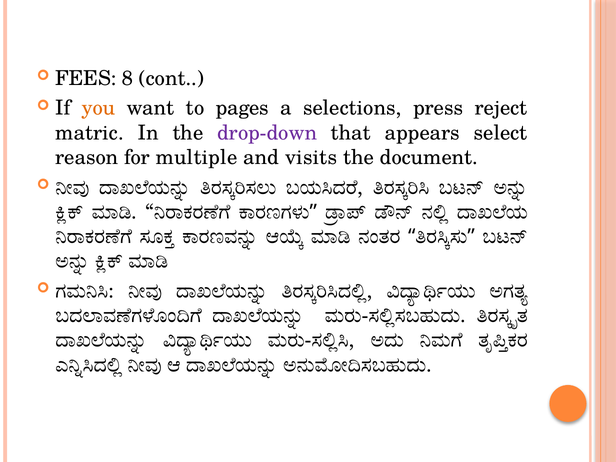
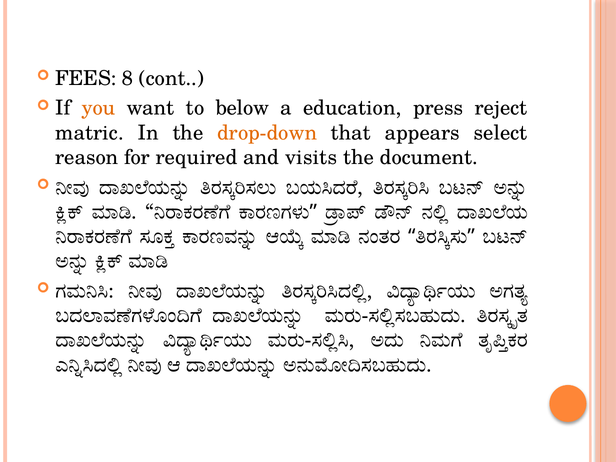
pages: pages -> below (242, 108)
selections: selections -> education (352, 108)
drop-down colour: purple -> orange (267, 133)
multiple: multiple -> required (197, 157)
